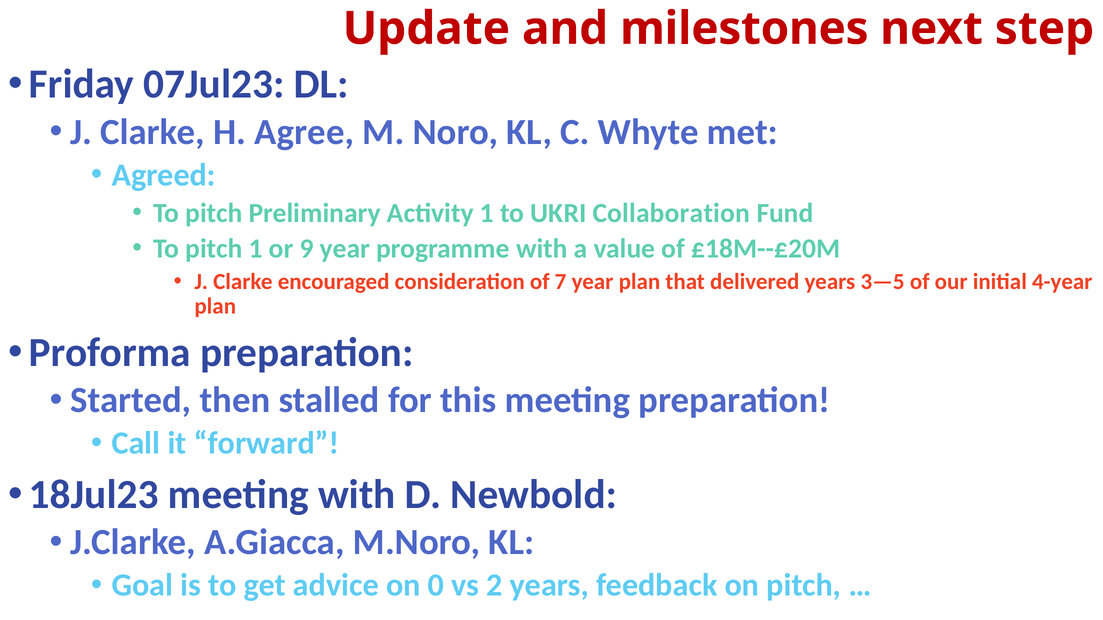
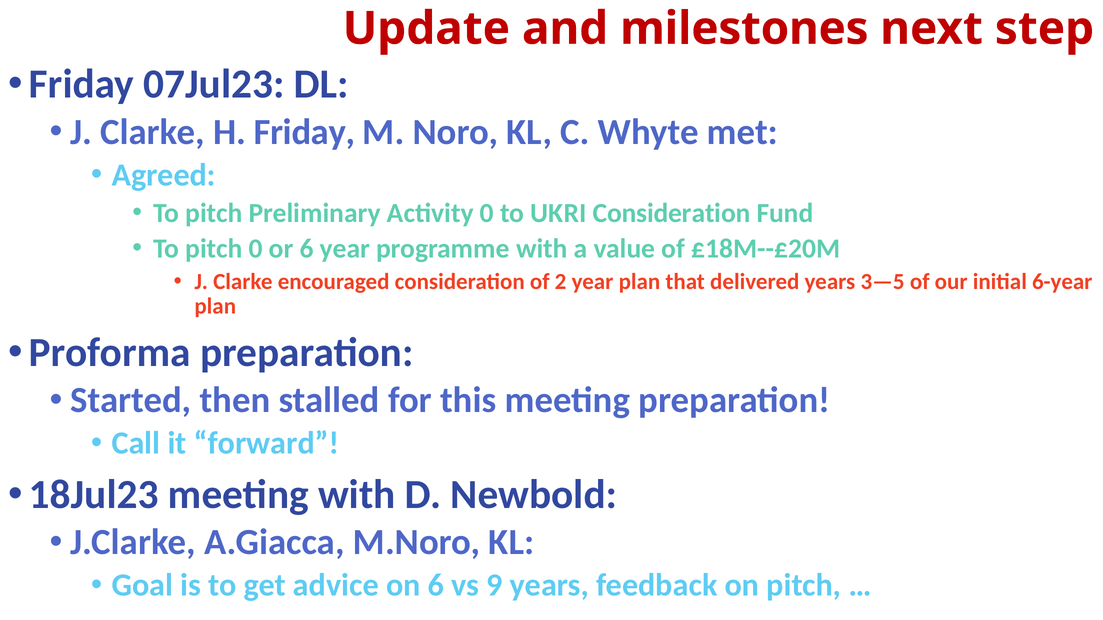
H Agree: Agree -> Friday (304, 132)
Activity 1: 1 -> 0 (487, 213)
UKRI Collaboration: Collaboration -> Consideration (672, 213)
pitch 1: 1 -> 0 (256, 249)
or 9: 9 -> 6 (307, 249)
7: 7 -> 2 (561, 282)
4-year: 4-year -> 6-year (1062, 282)
on 0: 0 -> 6 (436, 586)
2: 2 -> 9 (495, 586)
